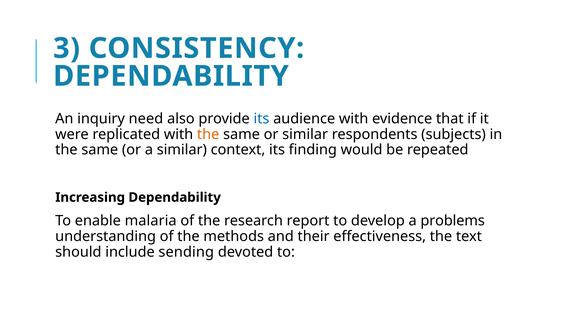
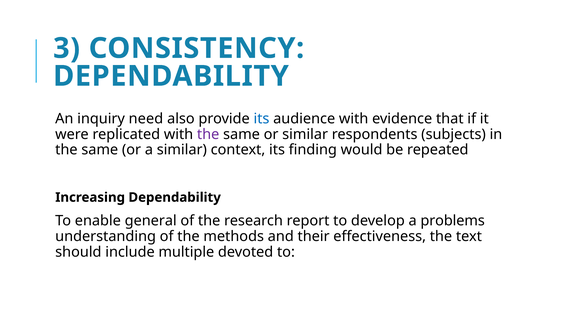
the colour: orange -> purple (208, 134)
malaria: malaria -> general (151, 221)
sending: sending -> multiple (186, 252)
